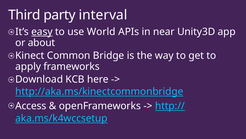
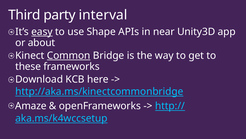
World: World -> Shape (101, 32)
Common underline: none -> present (69, 55)
apply: apply -> these (28, 66)
Access: Access -> Amaze (31, 105)
